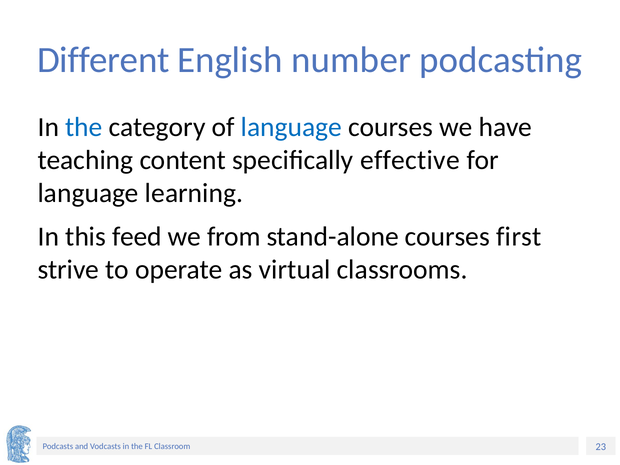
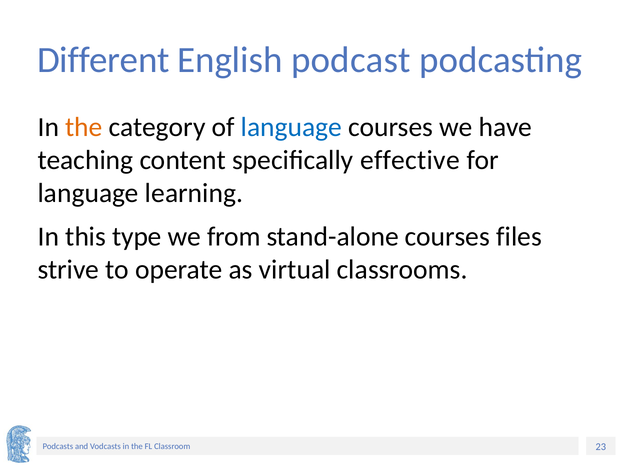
number: number -> podcast (351, 60)
the colour: blue -> orange (84, 127)
feed: feed -> type (137, 237)
first: first -> files (519, 237)
